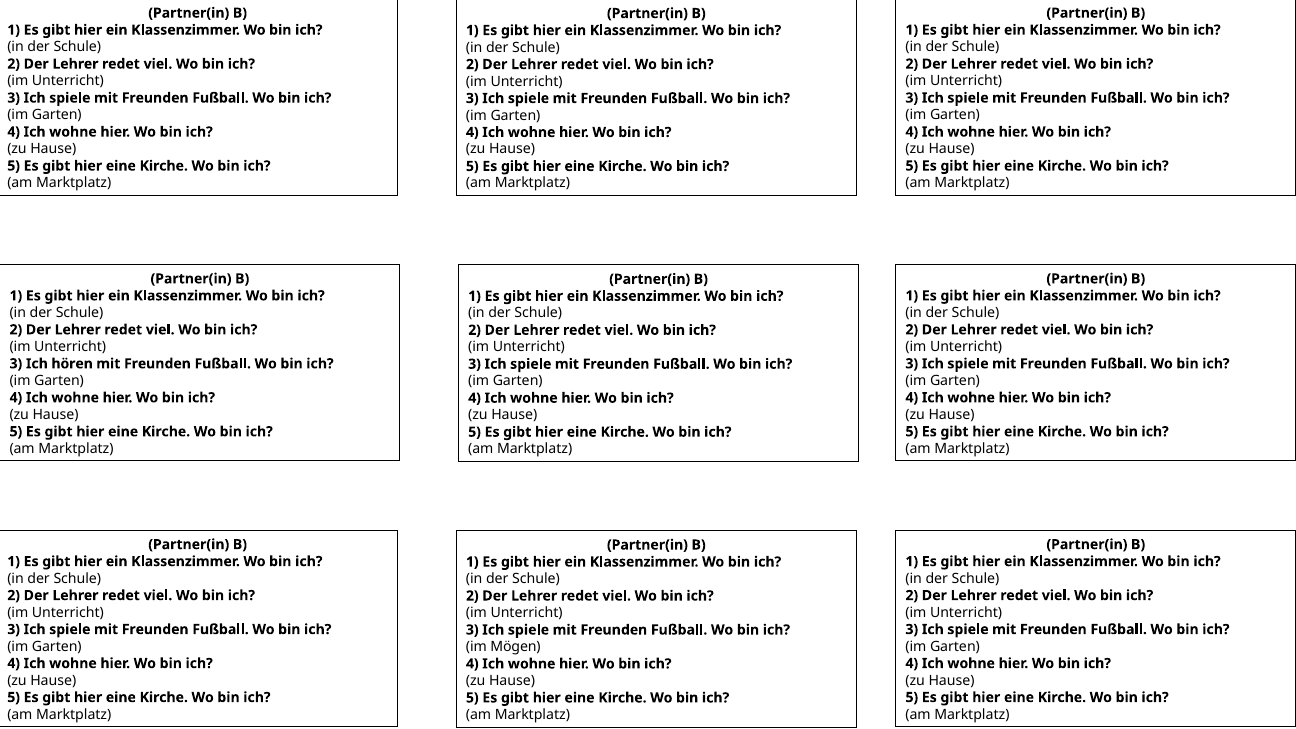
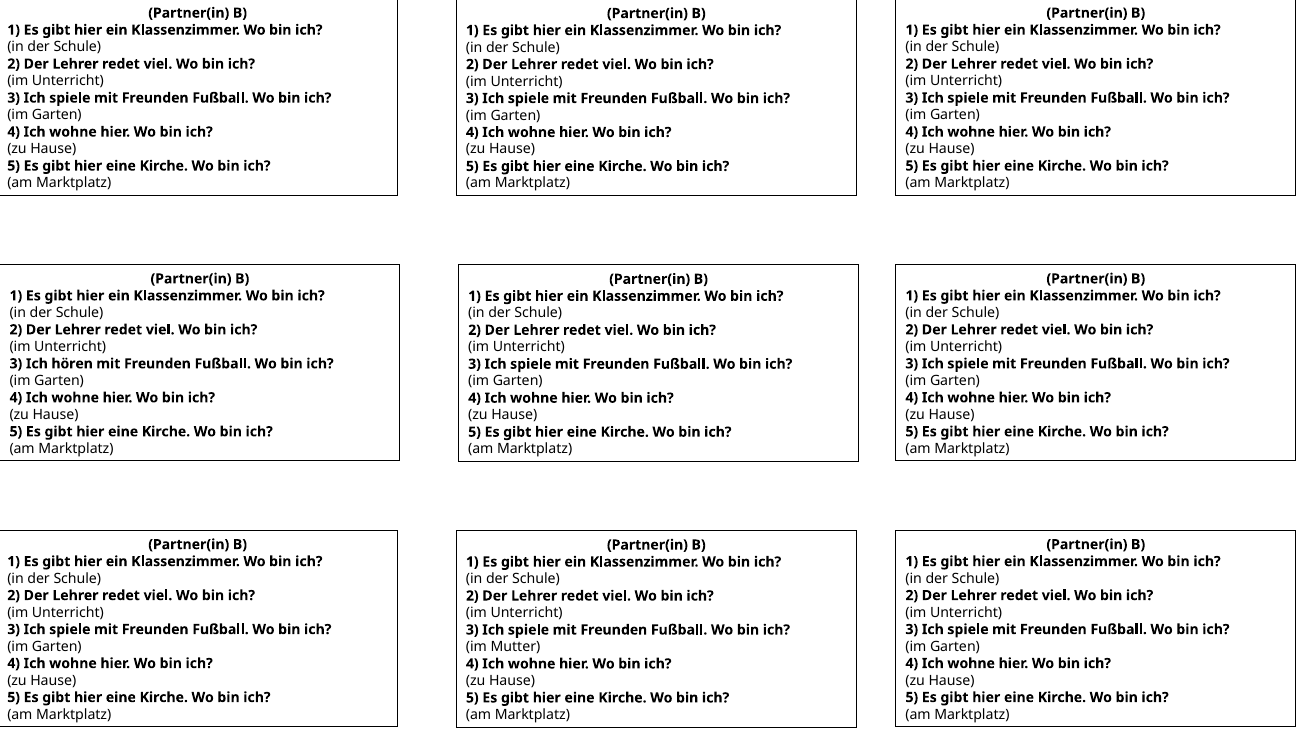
Mögen: Mögen -> Mutter (515, 647)
